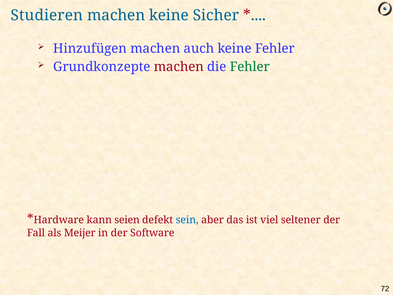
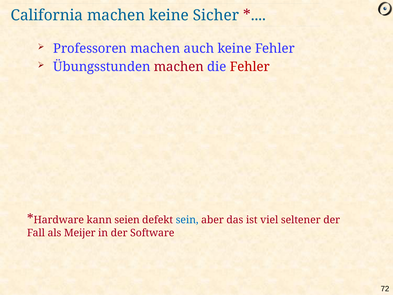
Studieren: Studieren -> California (47, 15)
Hinzufügen: Hinzufügen -> Professoren (90, 48)
Grundkonzepte: Grundkonzepte -> Übungsstunden (102, 67)
Fehler colour: green -> red (250, 67)
